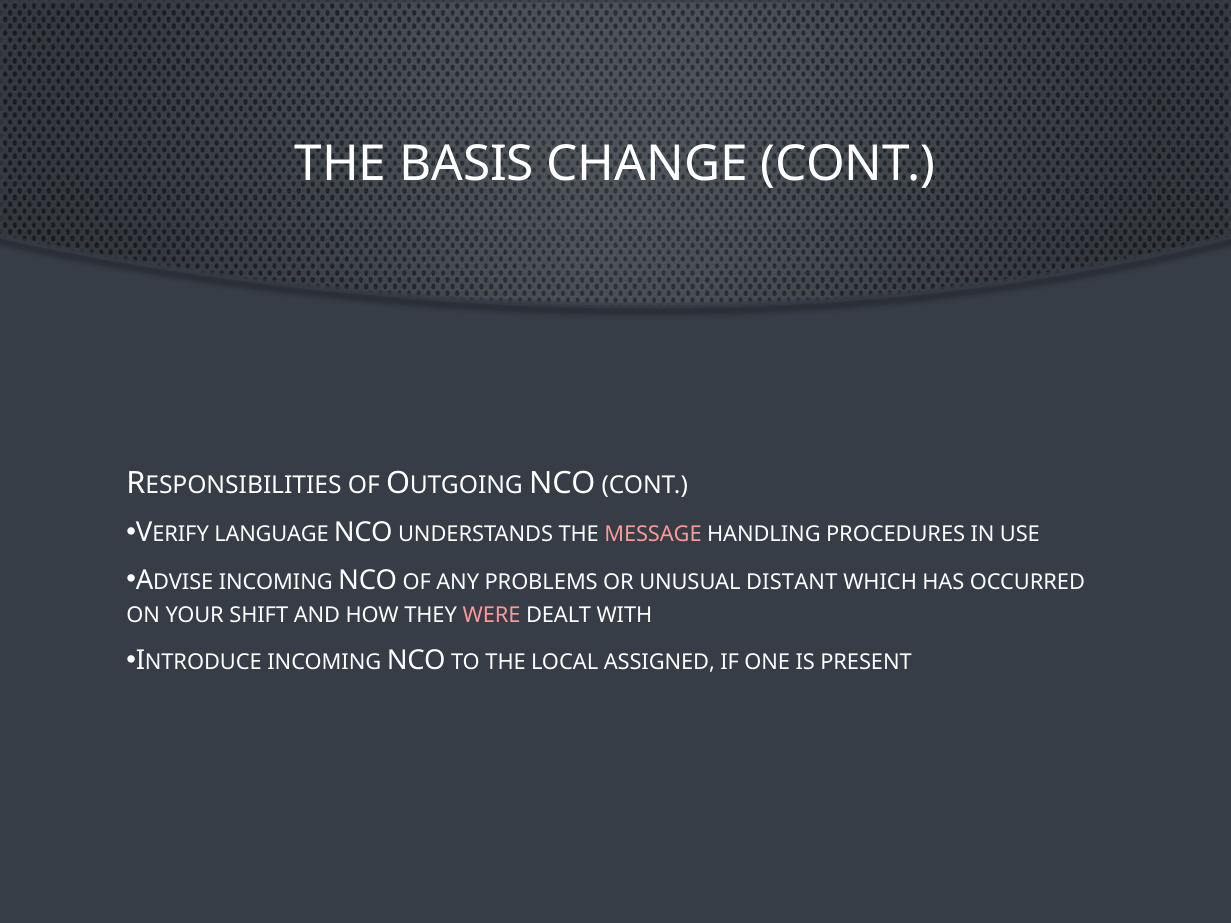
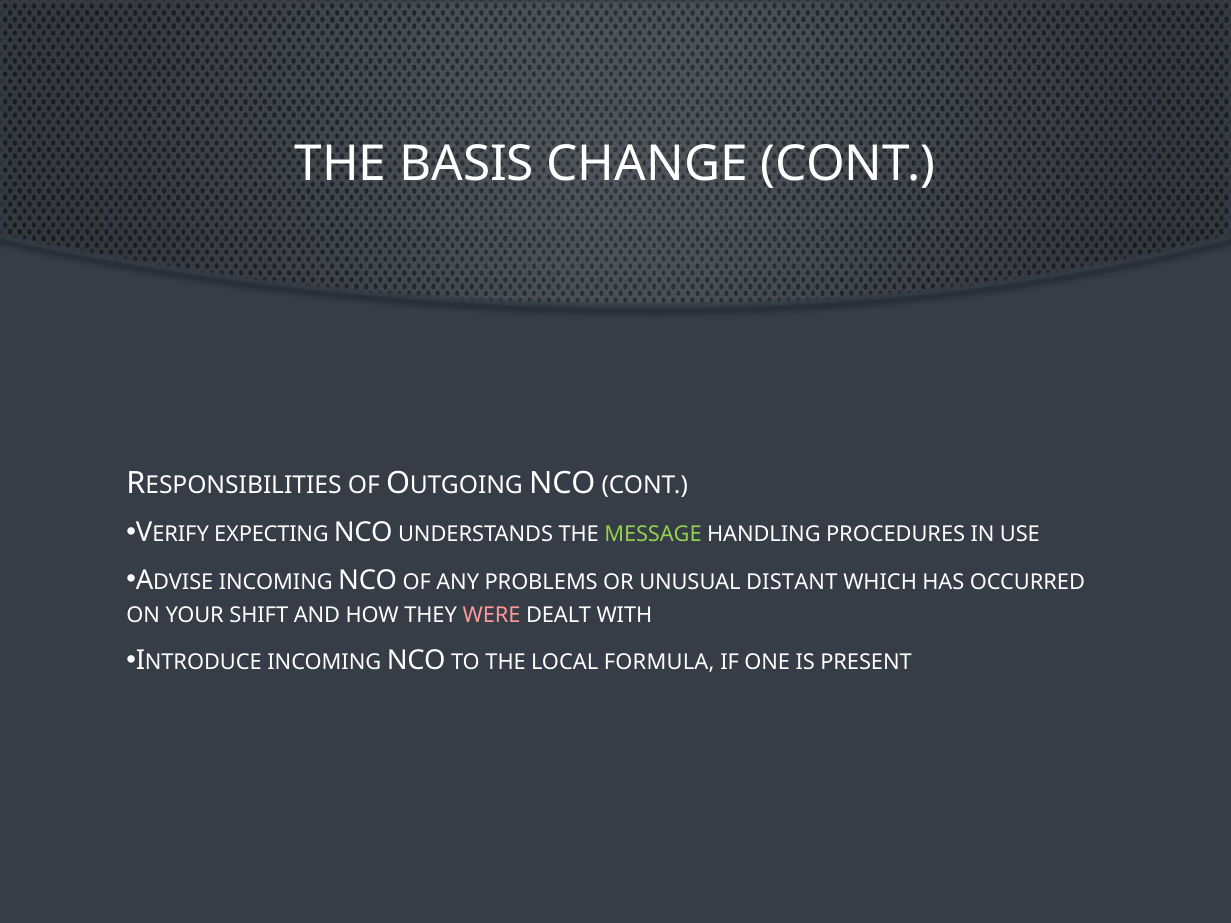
LANGUAGE: LANGUAGE -> EXPECTING (271, 535)
MESSAGE colour: pink -> light green (653, 535)
ASSIGNED: ASSIGNED -> FORMULA (659, 663)
